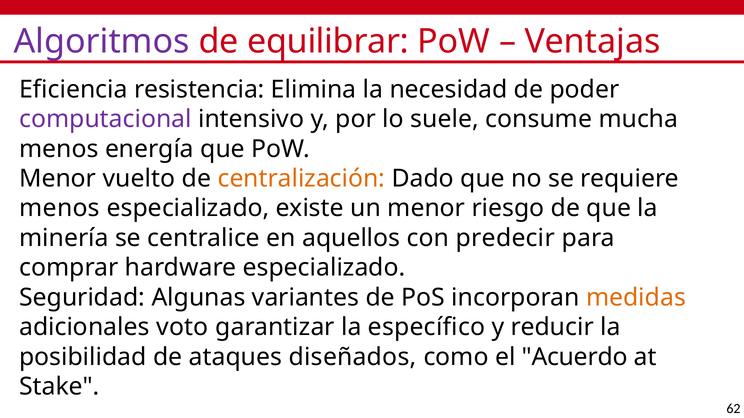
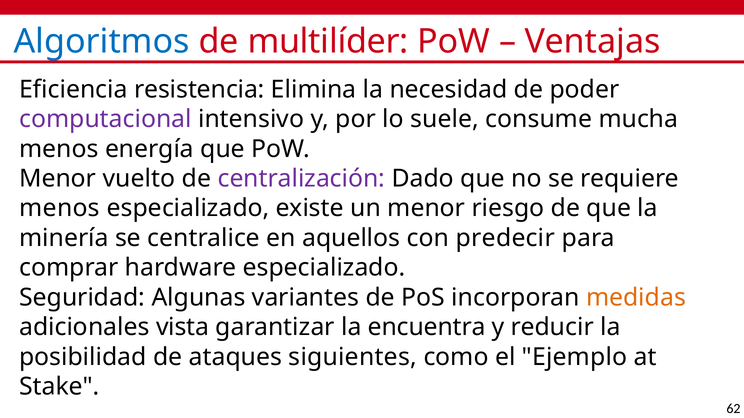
Algoritmos colour: purple -> blue (102, 42)
equilibrar: equilibrar -> multilíder (328, 42)
centralización colour: orange -> purple (301, 179)
voto: voto -> vista (183, 328)
específico: específico -> encuentra (427, 328)
diseñados: diseñados -> siguientes (353, 357)
Acuerdo: Acuerdo -> Ejemplo (575, 357)
